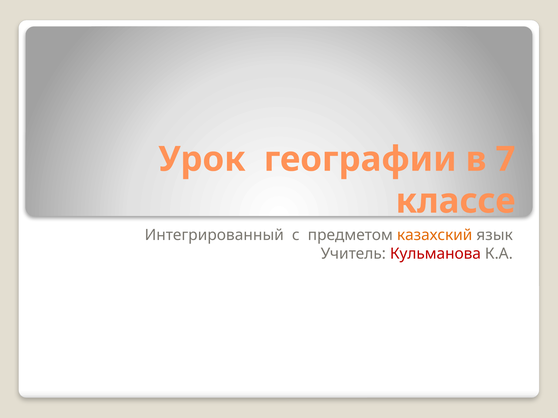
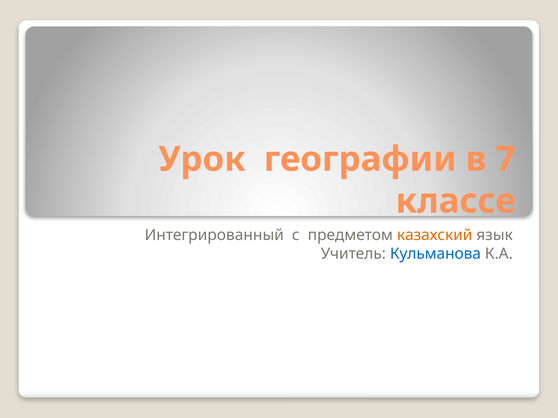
Кульманова colour: red -> blue (435, 254)
